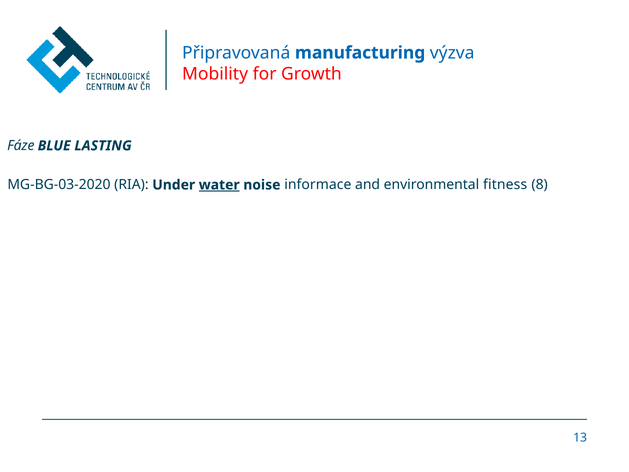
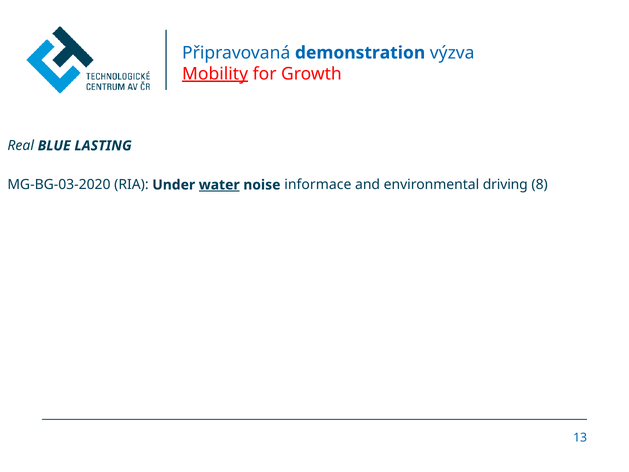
manufacturing: manufacturing -> demonstration (360, 53)
Mobility underline: none -> present (215, 74)
Fáze: Fáze -> Real (21, 146)
fitness: fitness -> driving (505, 185)
